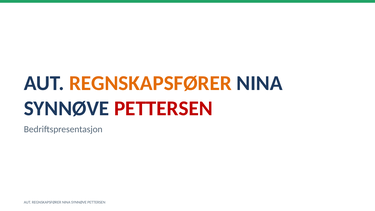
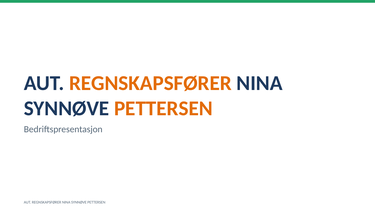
PETTERSEN colour: red -> orange (163, 108)
